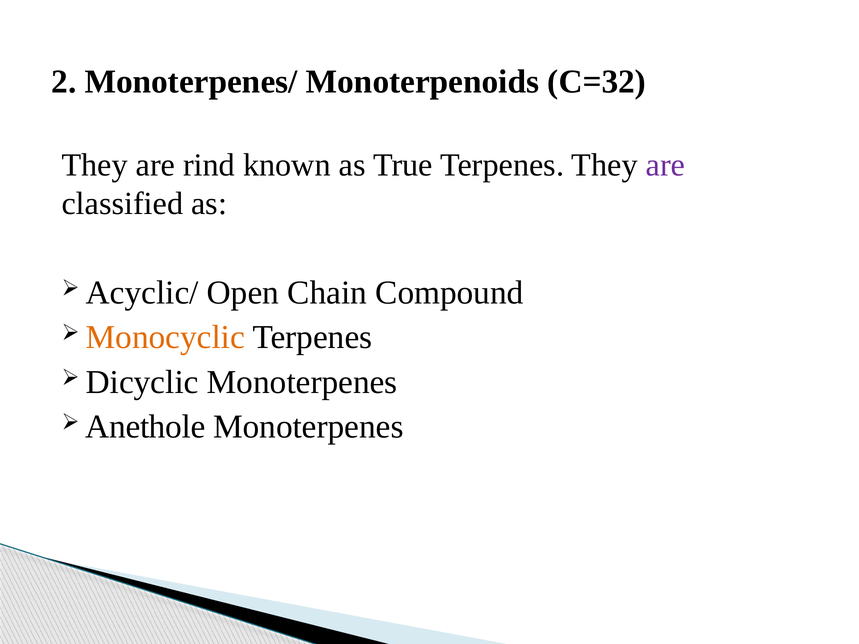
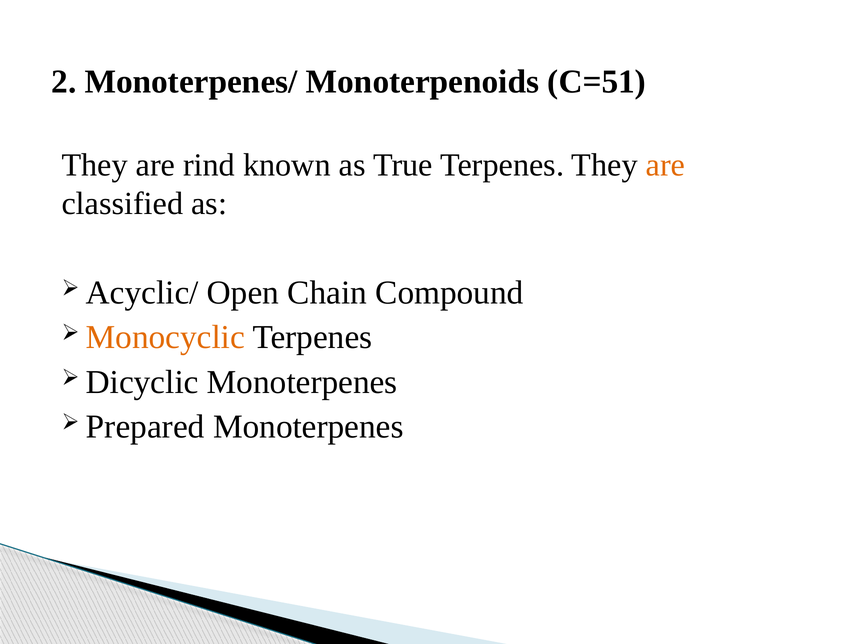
C=32: C=32 -> C=51 (597, 82)
are colour: purple -> orange (665, 165)
Anethole: Anethole -> Prepared (145, 427)
